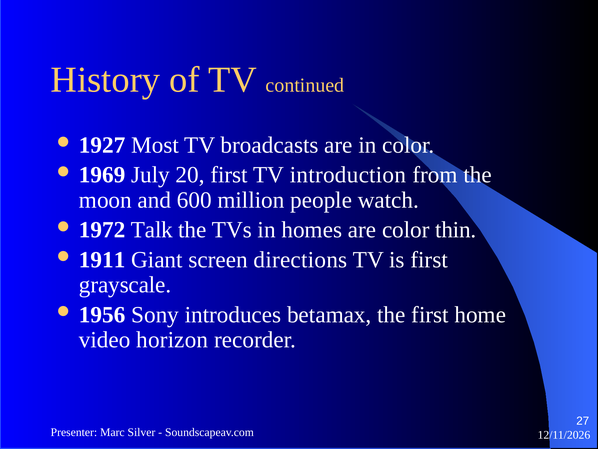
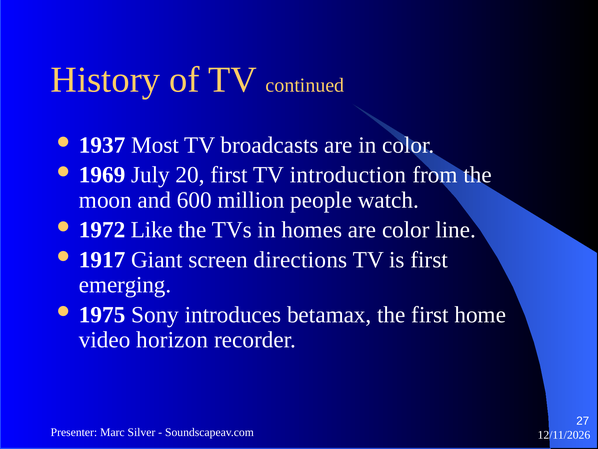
1927: 1927 -> 1937 (102, 145)
Talk: Talk -> Like (152, 230)
thin: thin -> line (456, 230)
1911: 1911 -> 1917 (102, 259)
grayscale: grayscale -> emerging (125, 285)
1956: 1956 -> 1975 (102, 314)
